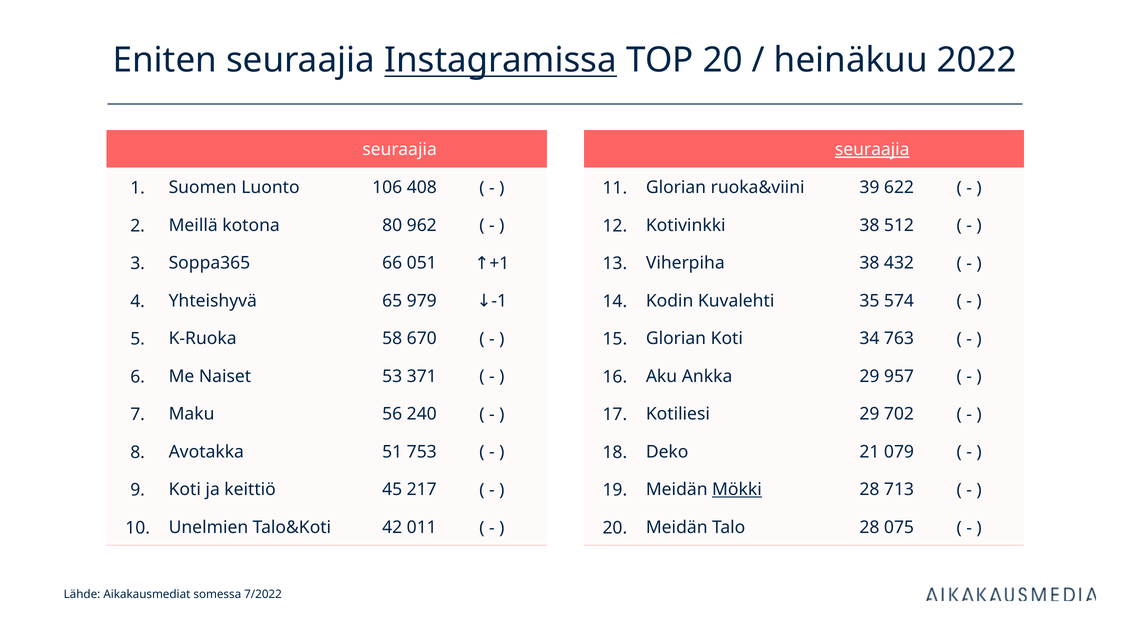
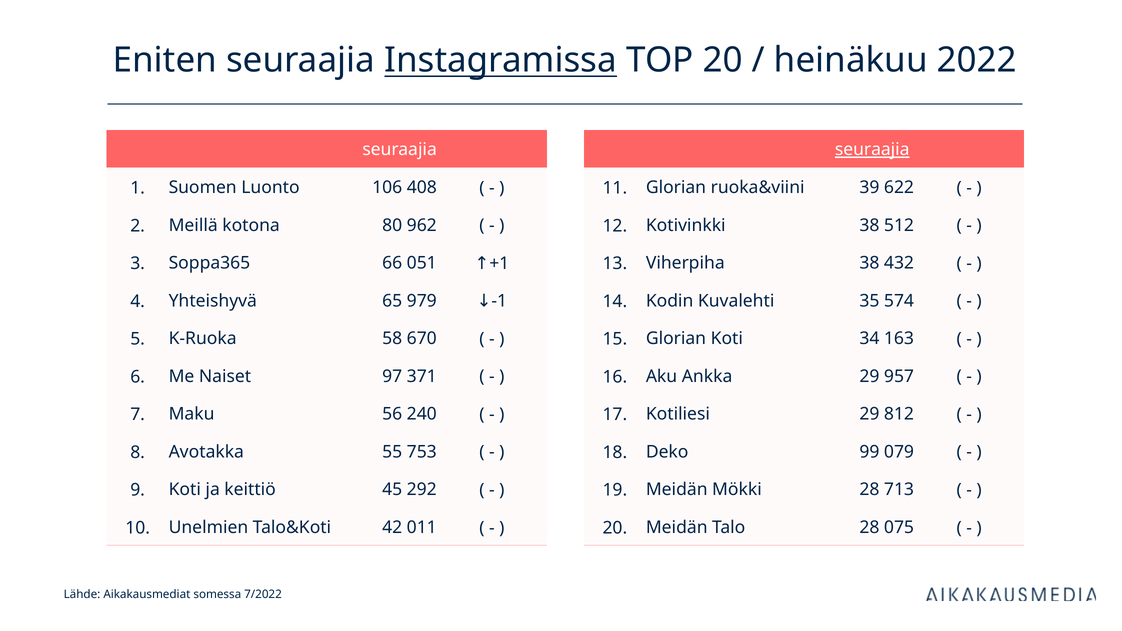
763: 763 -> 163 (899, 339)
53: 53 -> 97 (392, 376)
702: 702 -> 812 (899, 414)
51: 51 -> 55 (392, 452)
21: 21 -> 99 (869, 452)
217: 217 -> 292 (422, 490)
Mökki underline: present -> none (737, 490)
